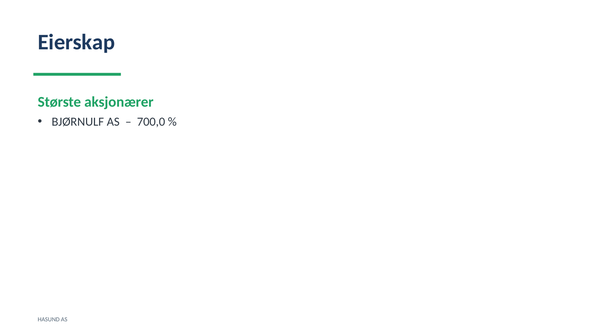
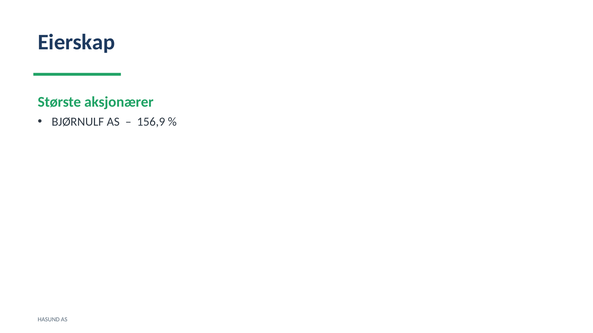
700,0: 700,0 -> 156,9 (151, 122)
